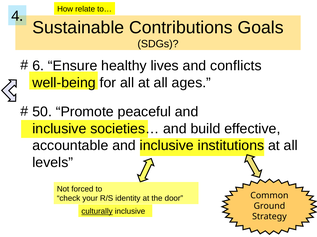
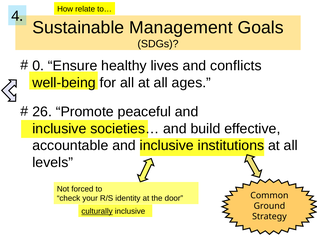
Contributions: Contributions -> Management (181, 28)
6: 6 -> 0 (38, 66)
50: 50 -> 26 (42, 112)
